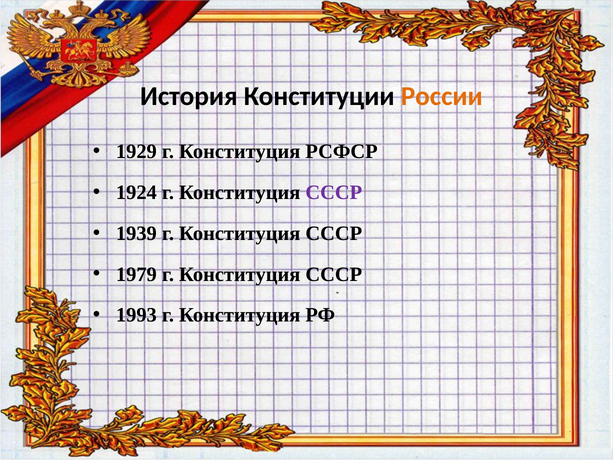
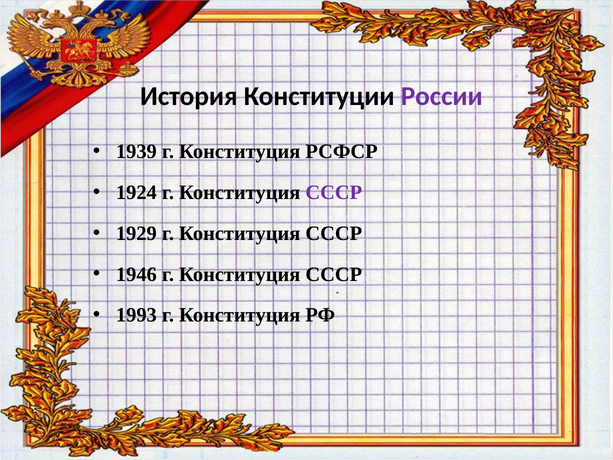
России colour: orange -> purple (442, 96)
1929: 1929 -> 1939 (136, 152)
1939: 1939 -> 1929 (136, 233)
1979: 1979 -> 1946 (136, 274)
